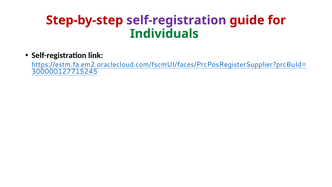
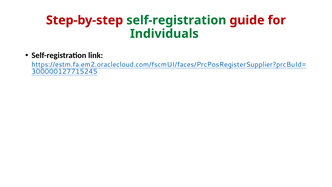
self-registration colour: purple -> green (176, 20)
